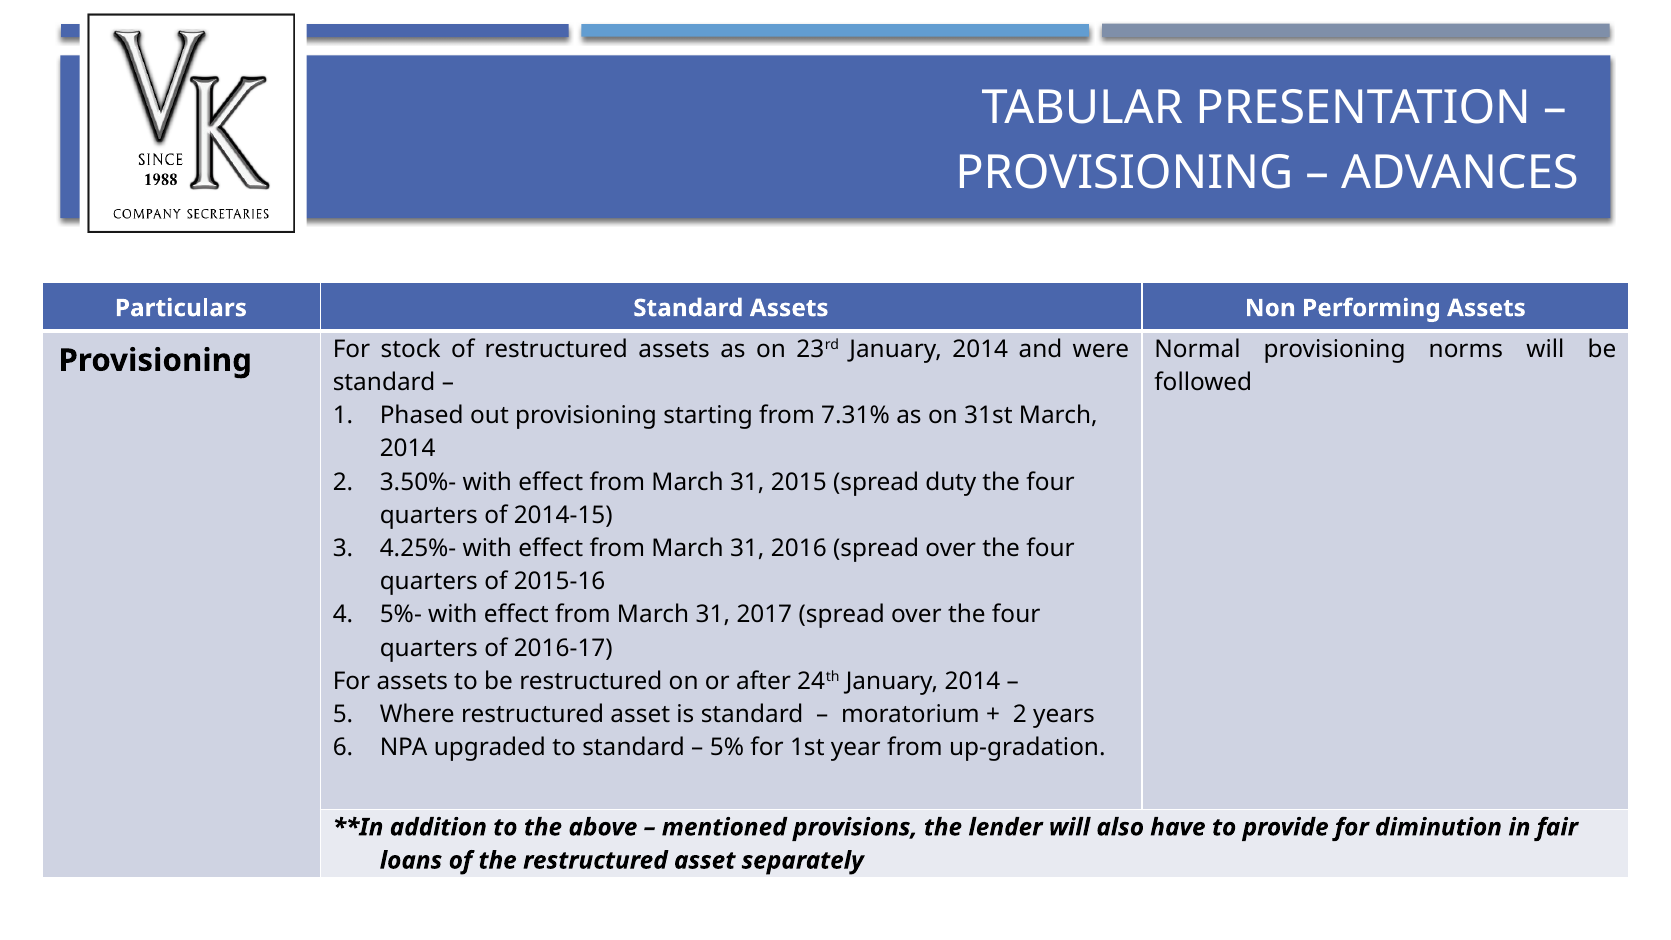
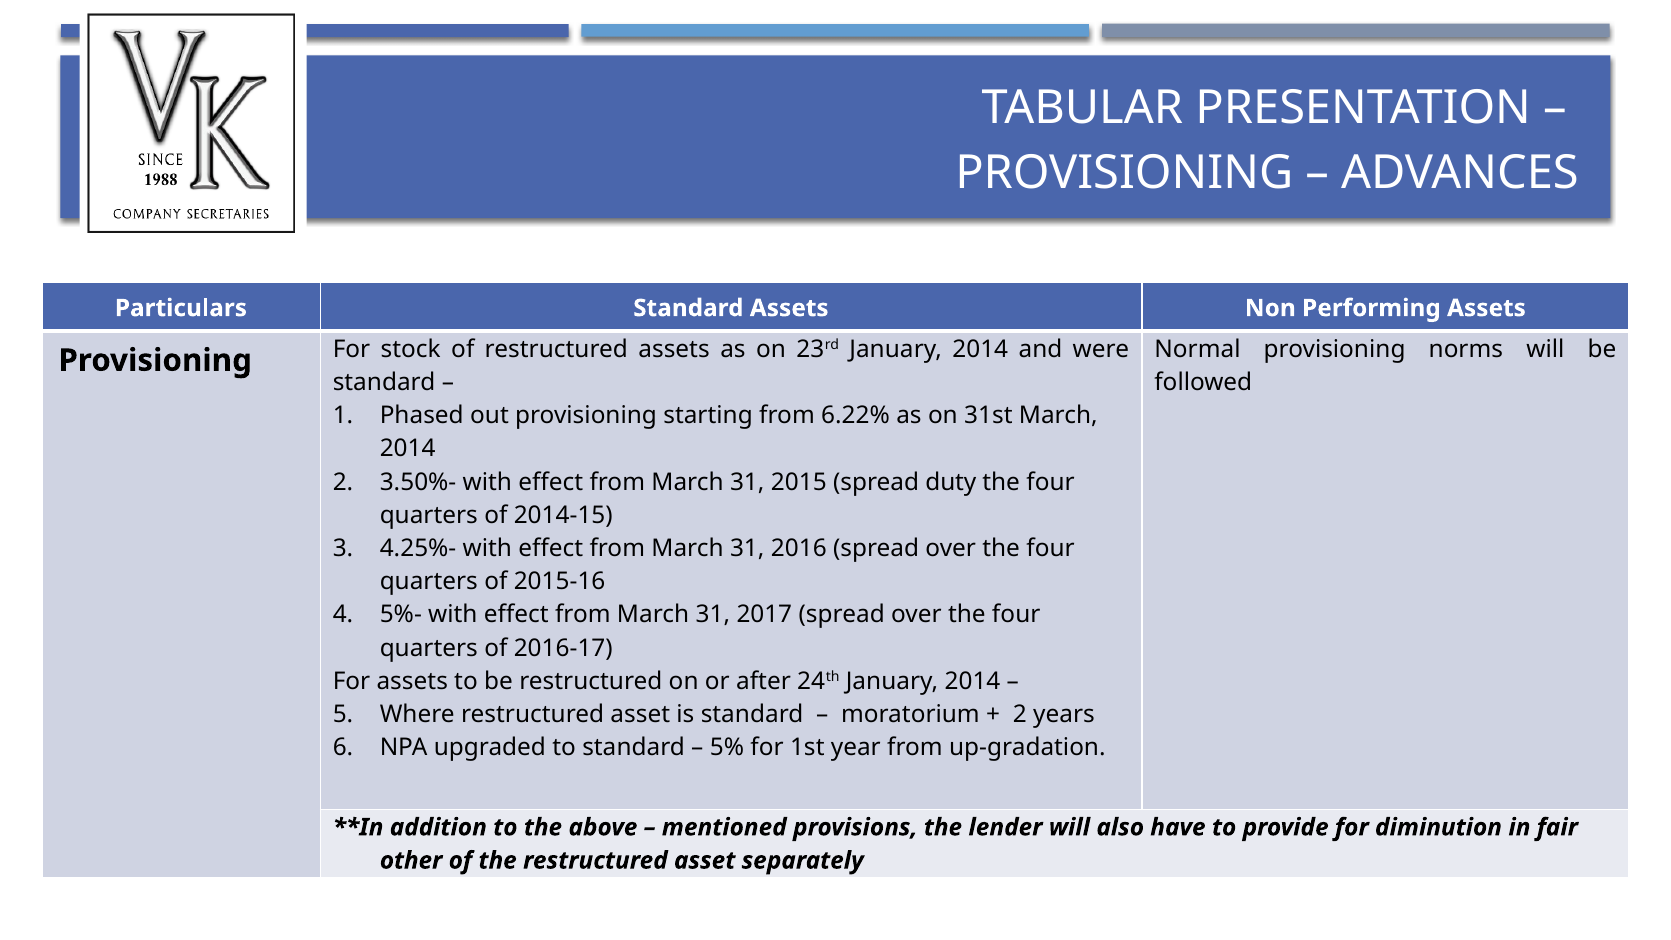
7.31%: 7.31% -> 6.22% (856, 416)
loans: loans -> other (411, 860)
